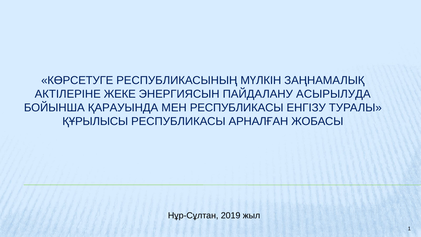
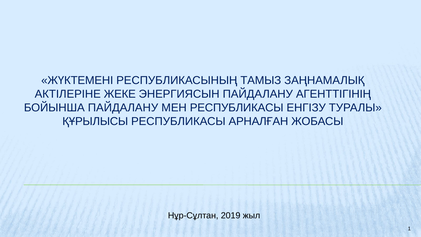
КӨРСЕТУГЕ: КӨРСЕТУГЕ -> ЖҮКТЕМЕНІ (77, 80)
МҮЛКІН: МҮЛКІН -> ТАМЫЗ (261, 80)
АСЫРЫЛУДА: АСЫРЫЛУДА -> АГЕНТТІГІНІҢ (333, 94)
БОЙЫНША ҚАРАУЫНДА: ҚАРАУЫНДА -> ПАЙДАЛАНУ (123, 108)
